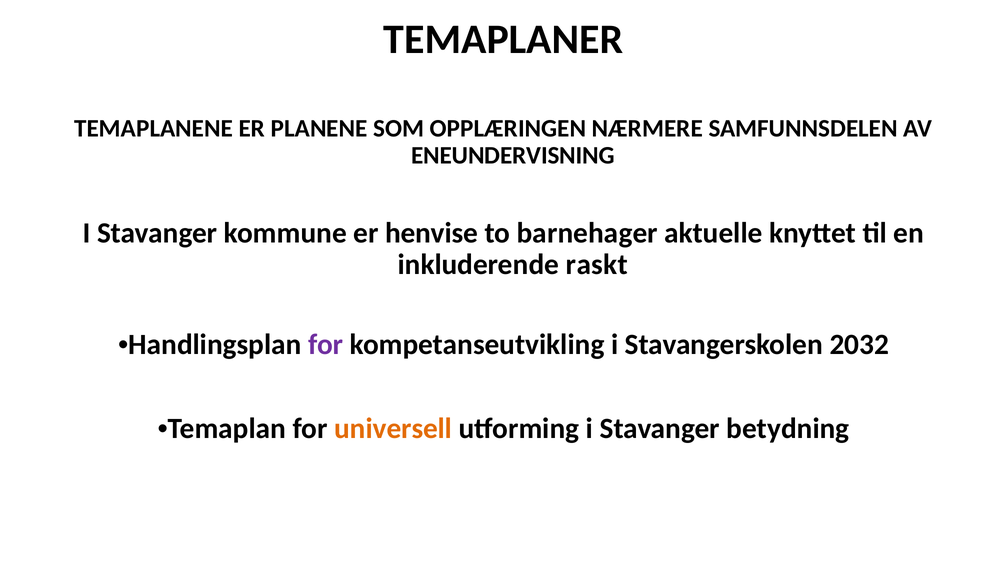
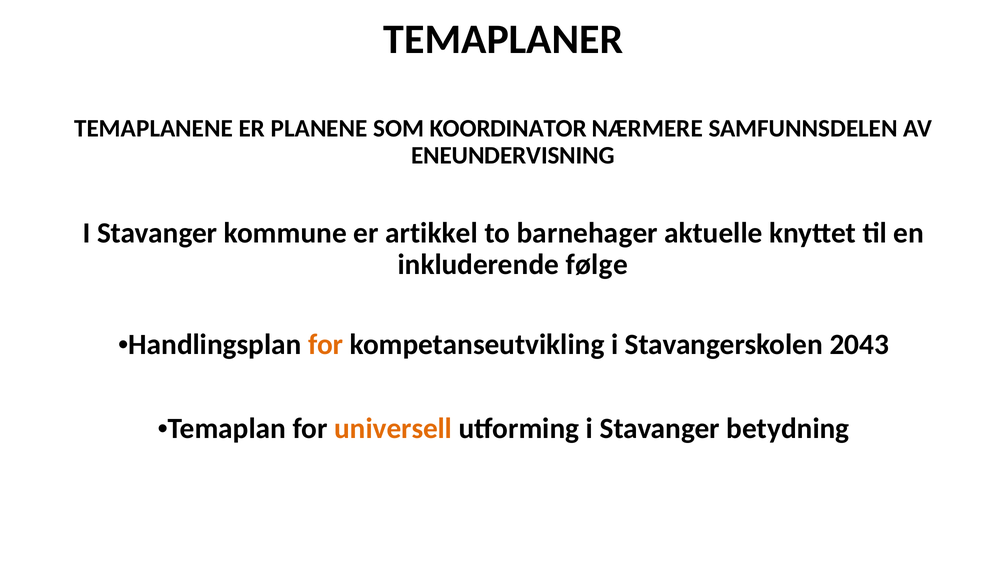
OPPLÆRINGEN: OPPLÆRINGEN -> KOORDINATOR (508, 128)
henvise: henvise -> artikkel (431, 233)
raskt: raskt -> følge (597, 265)
for colour: purple -> orange (326, 344)
2032: 2032 -> 2043 (859, 344)
